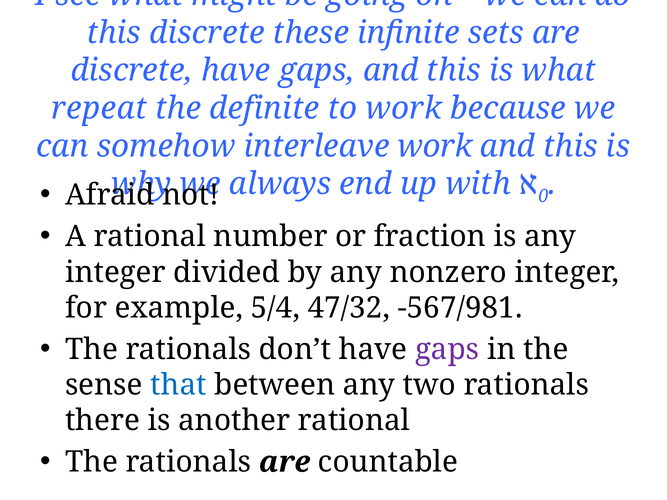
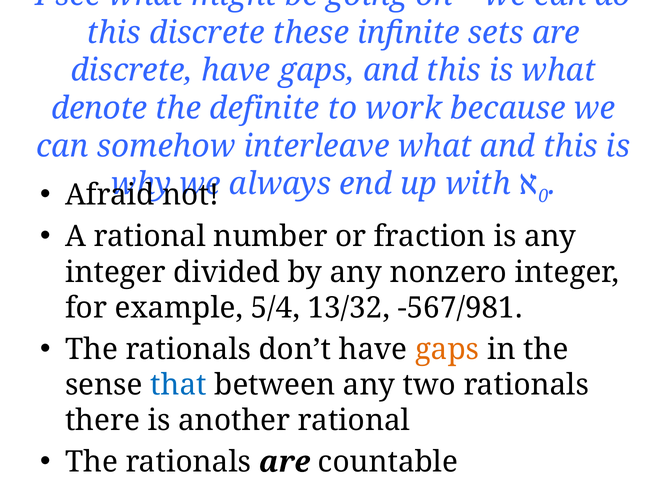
repeat: repeat -> denote (99, 108)
interleave work: work -> what (435, 146)
47/32: 47/32 -> 13/32 (349, 308)
gaps colour: purple -> orange (447, 350)
